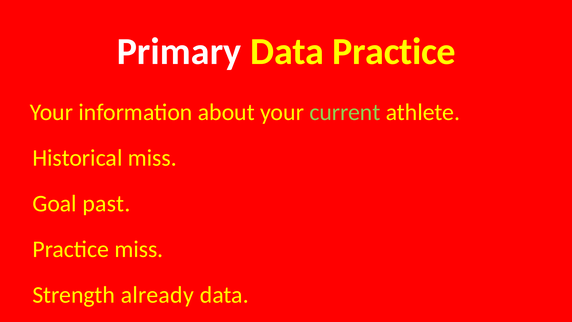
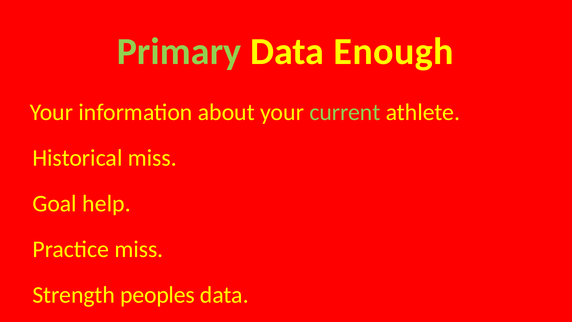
Primary colour: white -> light green (179, 52)
Data Practice: Practice -> Enough (394, 52)
past: past -> help (107, 204)
already: already -> peoples (157, 295)
